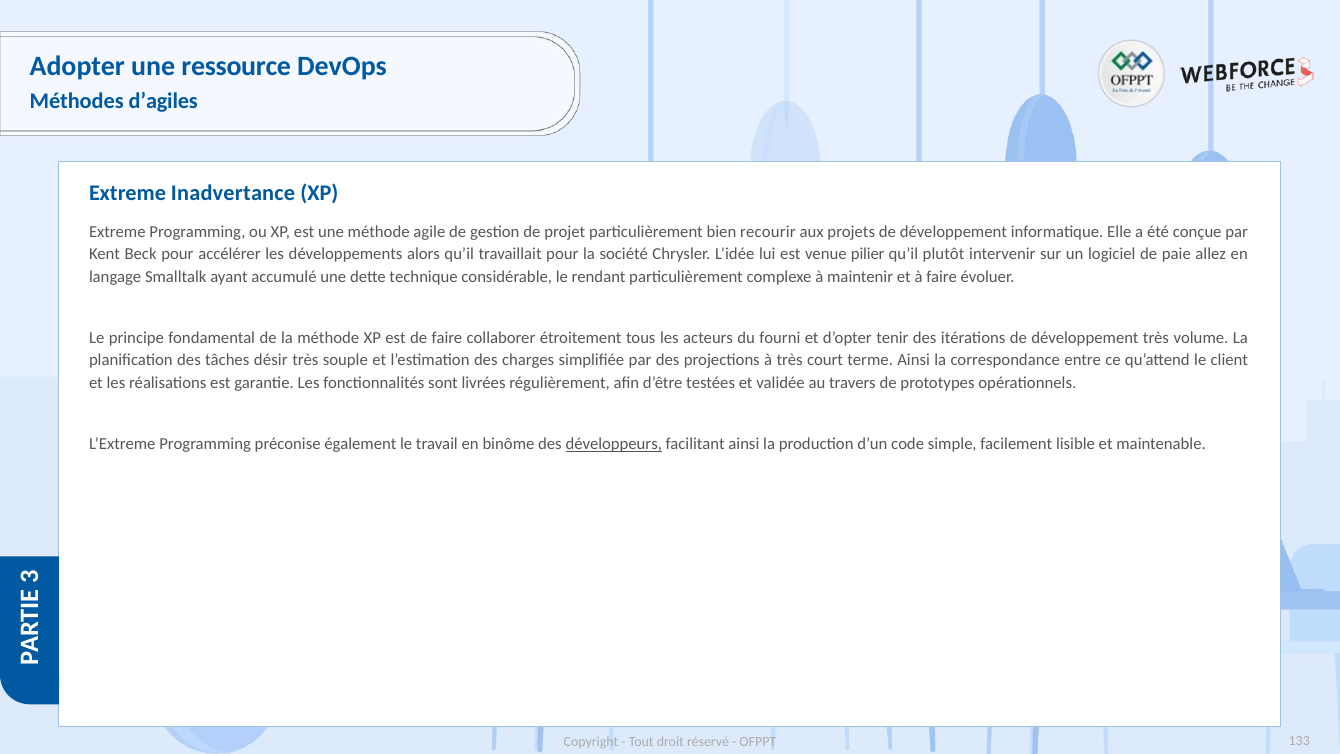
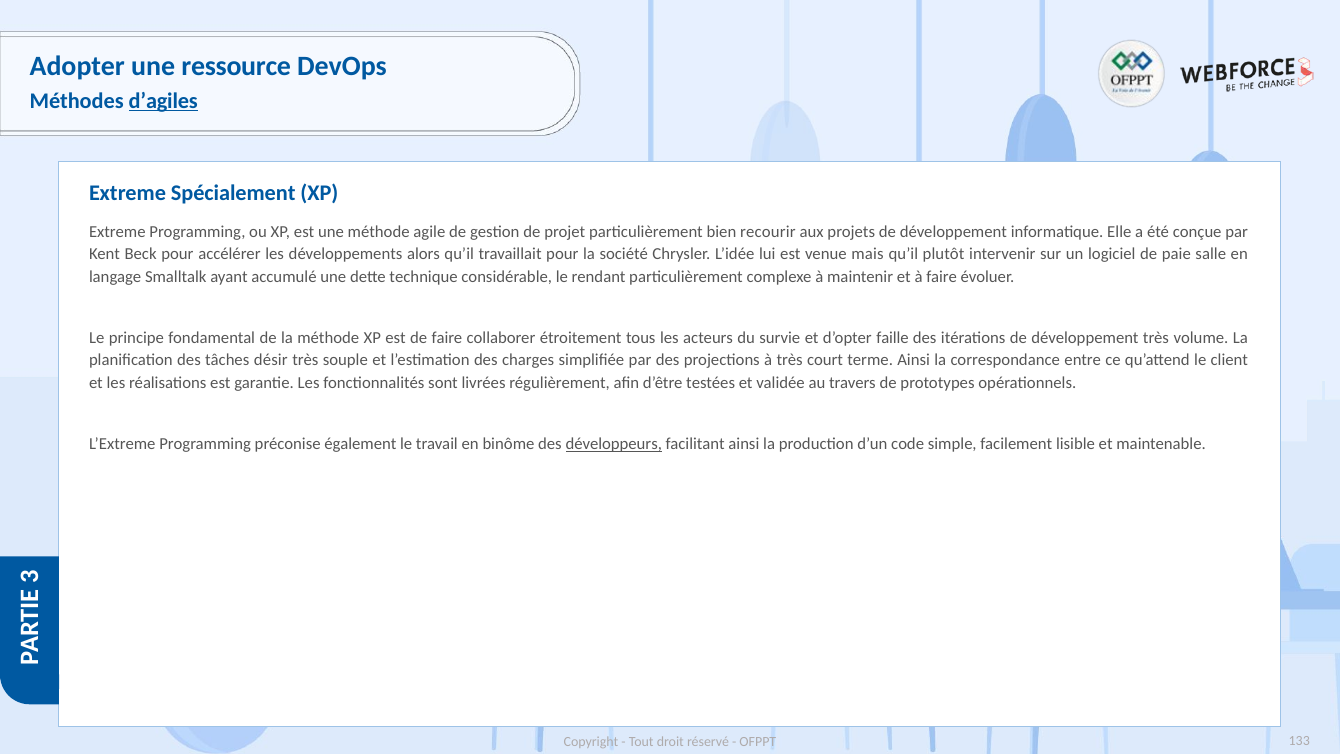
d’agiles underline: none -> present (163, 101)
Inadvertance: Inadvertance -> Spécialement (233, 193)
pilier: pilier -> mais (868, 254)
allez: allez -> salle (1211, 254)
fourni: fourni -> survie (780, 338)
tenir: tenir -> faille (892, 338)
